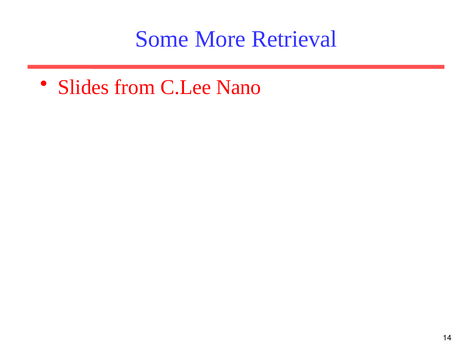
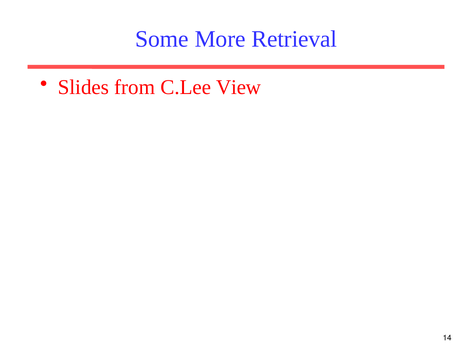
Nano: Nano -> View (239, 87)
